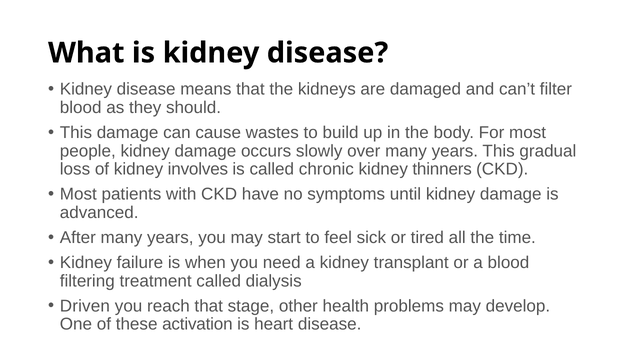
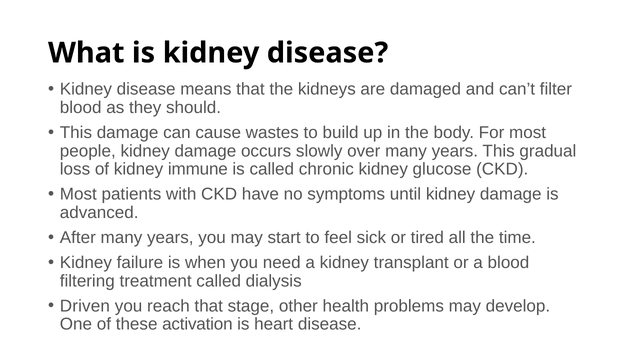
involves: involves -> immune (198, 169)
thinners: thinners -> glucose (442, 169)
